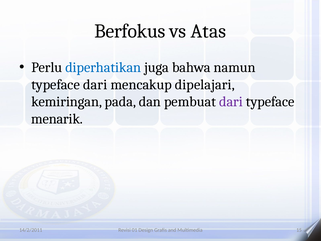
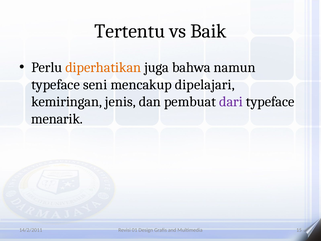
Berfokus: Berfokus -> Tertentu (130, 31)
Atas: Atas -> Baik (208, 31)
diperhatikan colour: blue -> orange (103, 67)
typeface dari: dari -> seni (95, 84)
pada: pada -> jenis (120, 102)
